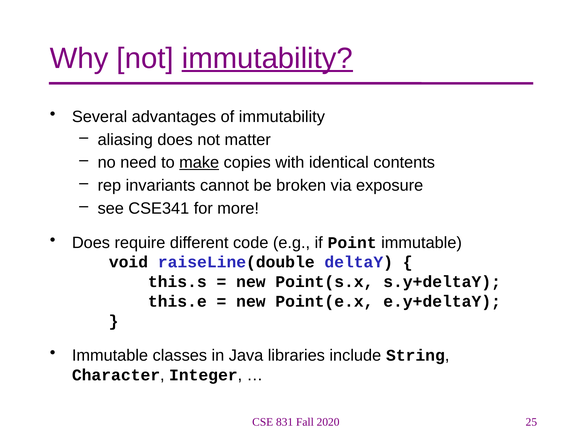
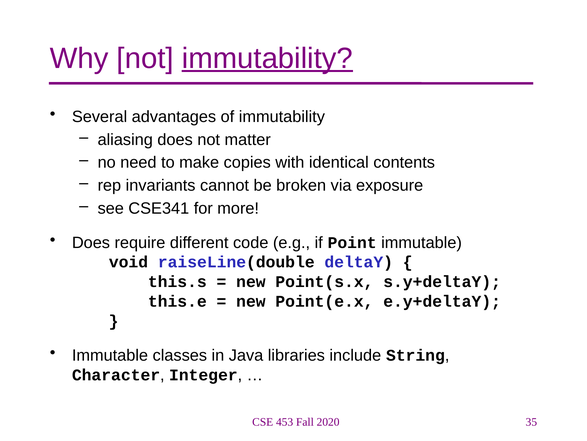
make underline: present -> none (199, 162)
831: 831 -> 453 (285, 421)
25: 25 -> 35 (531, 421)
